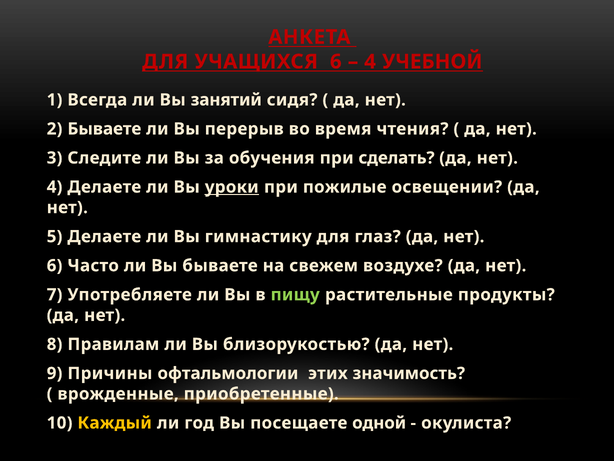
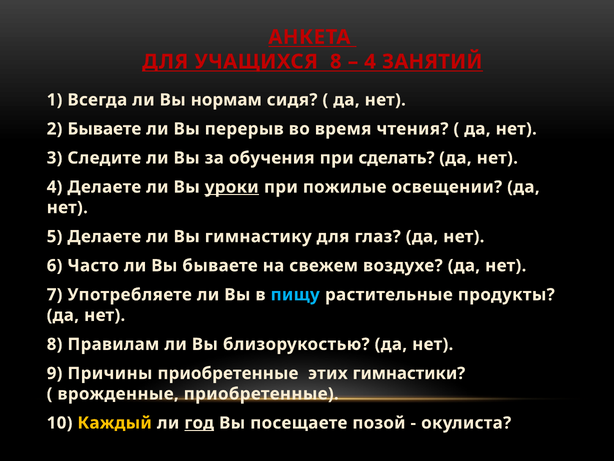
УЧАЩИХСЯ 6: 6 -> 8 (336, 62)
УЧЕБНОЙ: УЧЕБНОЙ -> ЗАНЯТИЙ (432, 62)
занятий: занятий -> нормам (226, 100)
пищу colour: light green -> light blue (295, 294)
Причины офтальмологии: офтальмологии -> приобретенные (228, 373)
значимость: значимость -> гимнастики (409, 373)
год underline: none -> present (199, 422)
одной: одной -> позой (379, 422)
